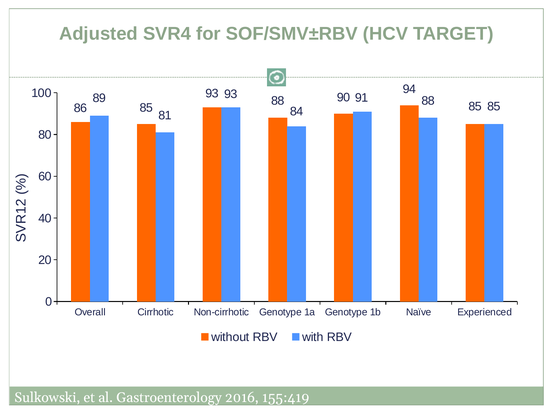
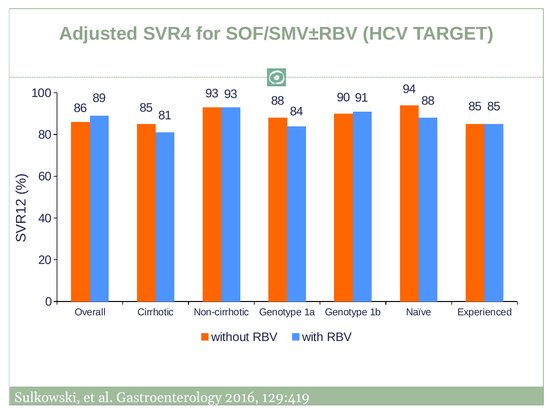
155:419: 155:419 -> 129:419 (286, 397)
